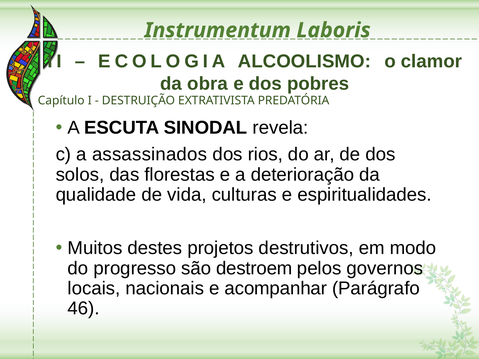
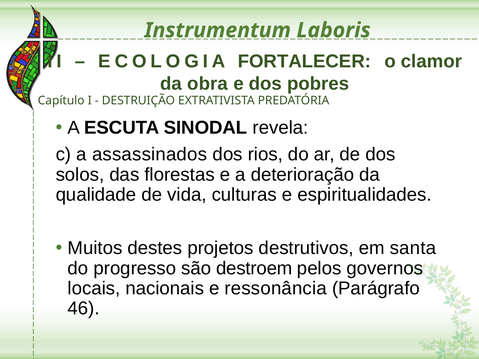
ALCOOLISMO: ALCOOLISMO -> FORTALECER (304, 61)
modo: modo -> santa (413, 248)
acompanhar: acompanhar -> ressonância (276, 289)
